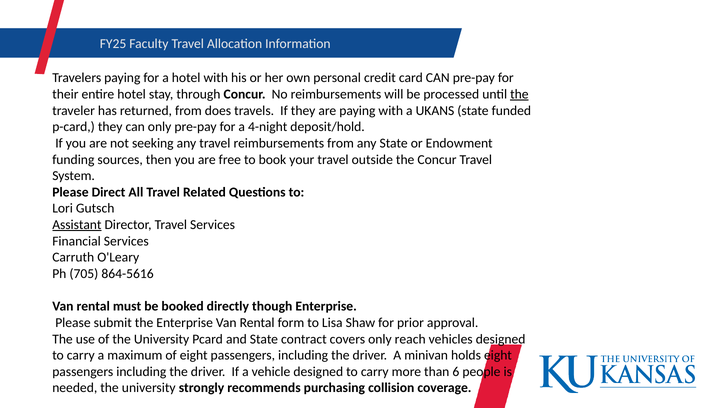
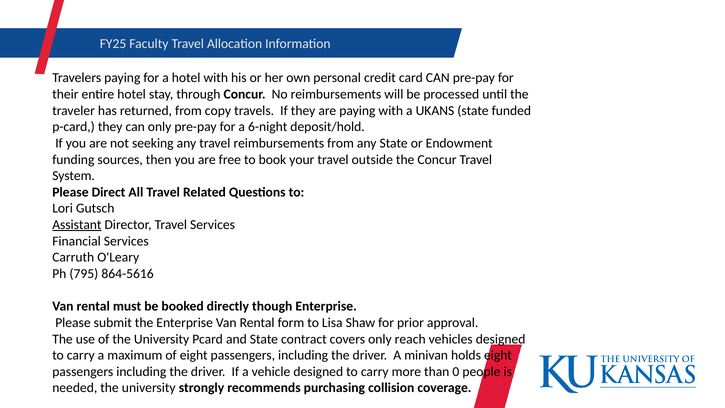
the underline: present -> none (519, 94)
does: does -> copy (218, 111)
4-night: 4-night -> 6-night (268, 127)
705: 705 -> 795 (84, 274)
6: 6 -> 0 (456, 372)
